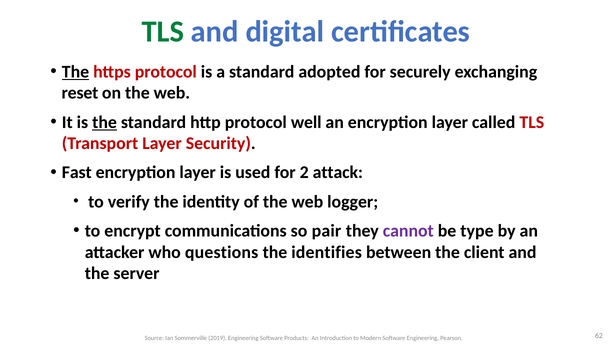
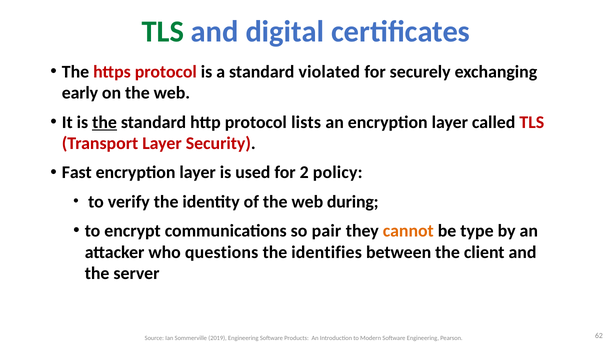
The underline: present -> none (76, 72)
adopted: adopted -> violated (329, 72)
reset: reset -> early (80, 93)
well: well -> lists (306, 122)
attack: attack -> policy (338, 172)
logger: logger -> during (353, 201)
cannot colour: purple -> orange (408, 230)
